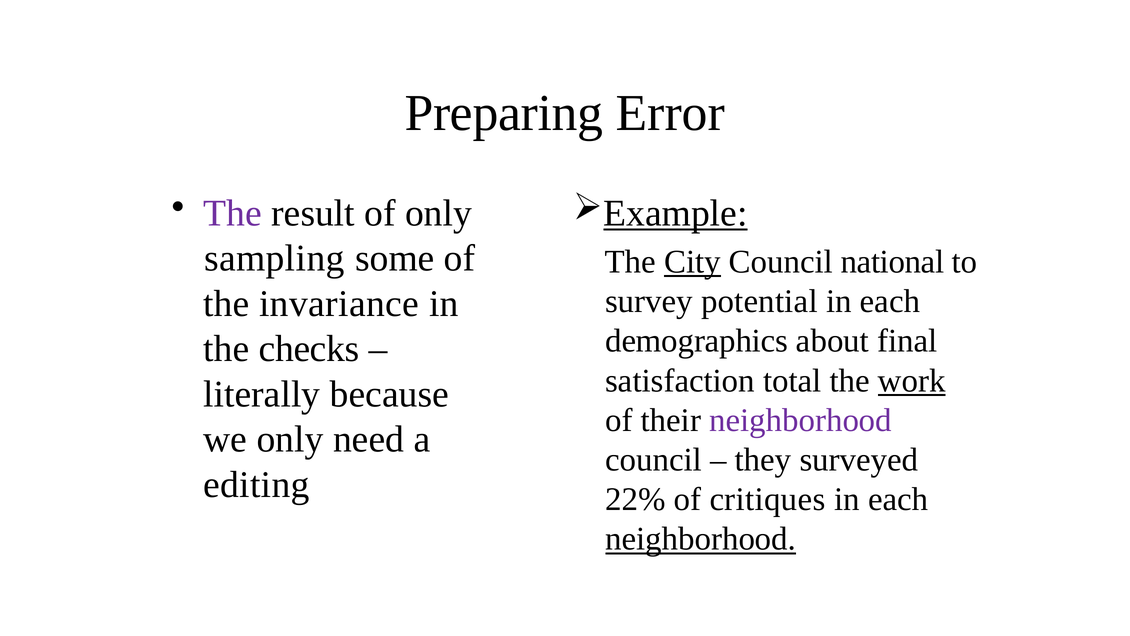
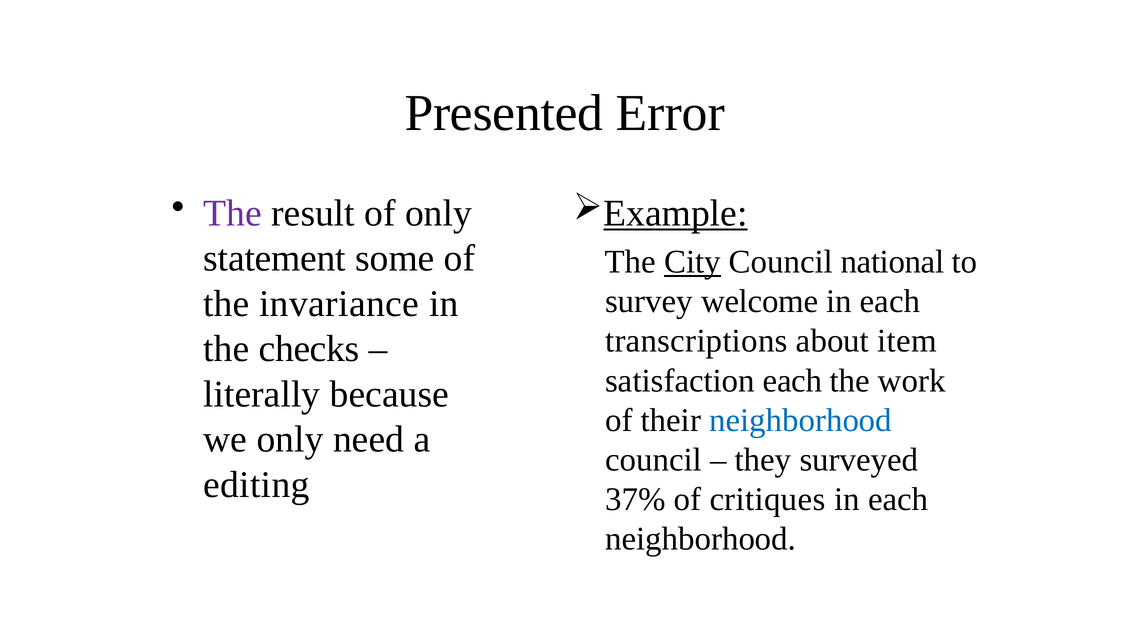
Preparing: Preparing -> Presented (504, 113)
sampling: sampling -> statement (275, 258)
potential: potential -> welcome (760, 301)
demographics: demographics -> transcriptions (696, 341)
final: final -> item (907, 341)
satisfaction total: total -> each (792, 380)
work underline: present -> none (912, 380)
neighborhood colour: purple -> blue (801, 420)
22%: 22% -> 37% (635, 499)
neighborhood underline: present -> none (701, 539)
